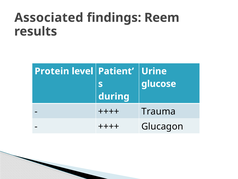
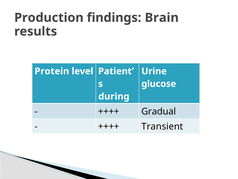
Associated: Associated -> Production (49, 18)
Reem: Reem -> Brain (162, 18)
Trauma: Trauma -> Gradual (159, 111)
Glucagon: Glucagon -> Transient (162, 126)
